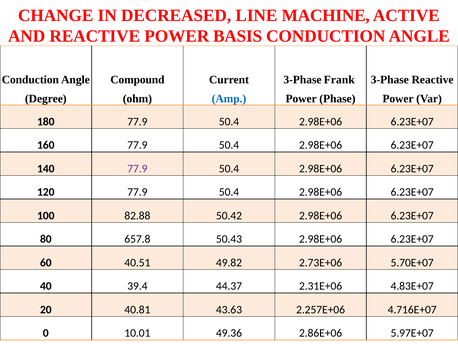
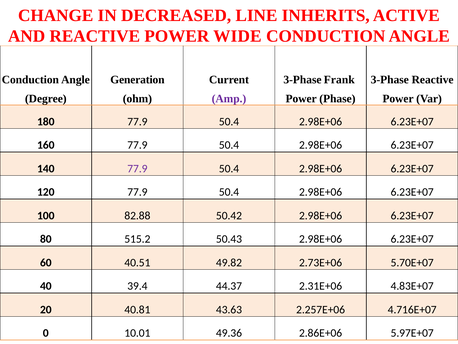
MACHINE: MACHINE -> INHERITS (326, 15)
BASIS: BASIS -> WIDE (237, 36)
Compound: Compound -> Generation (137, 80)
Amp colour: blue -> purple (229, 99)
657.8: 657.8 -> 515.2 (137, 239)
